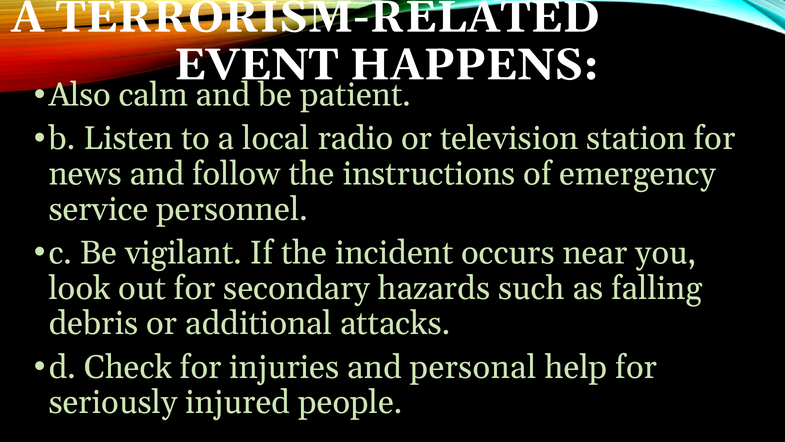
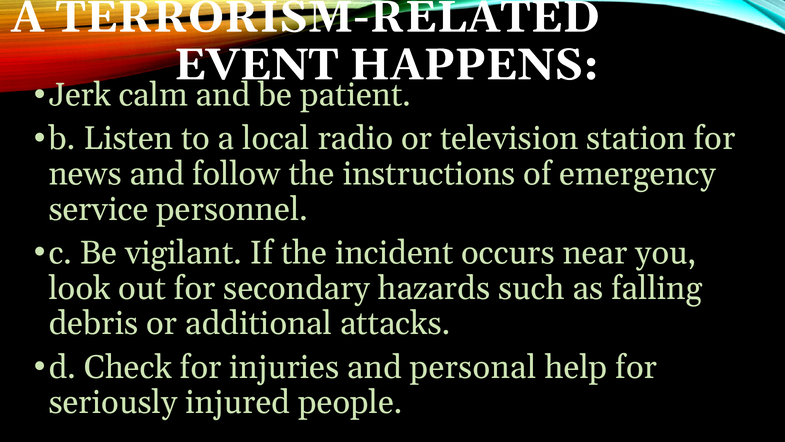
Also: Also -> Jerk (80, 95)
